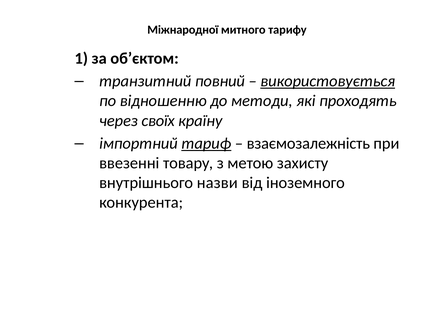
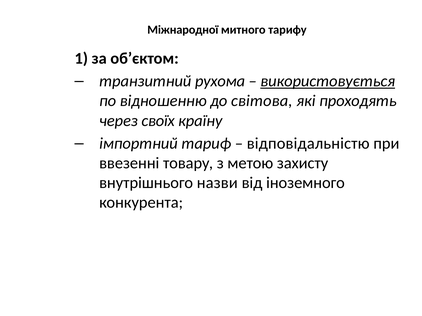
повний: повний -> рухома (220, 81)
методи: методи -> світова (262, 101)
тариф underline: present -> none (206, 144)
взаємозалежність: взаємозалежність -> відповідальністю (308, 144)
